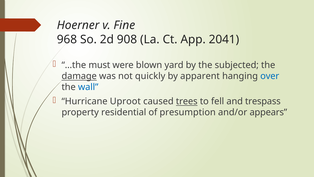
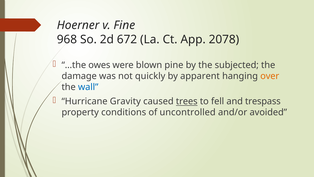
908: 908 -> 672 (127, 39)
2041: 2041 -> 2078 (224, 39)
must: must -> owes (99, 65)
yard: yard -> pine (174, 65)
damage underline: present -> none (79, 76)
over colour: blue -> orange (270, 76)
Uproot: Uproot -> Gravity (125, 101)
residential: residential -> conditions (124, 112)
presumption: presumption -> uncontrolled (188, 112)
appears: appears -> avoided (268, 112)
